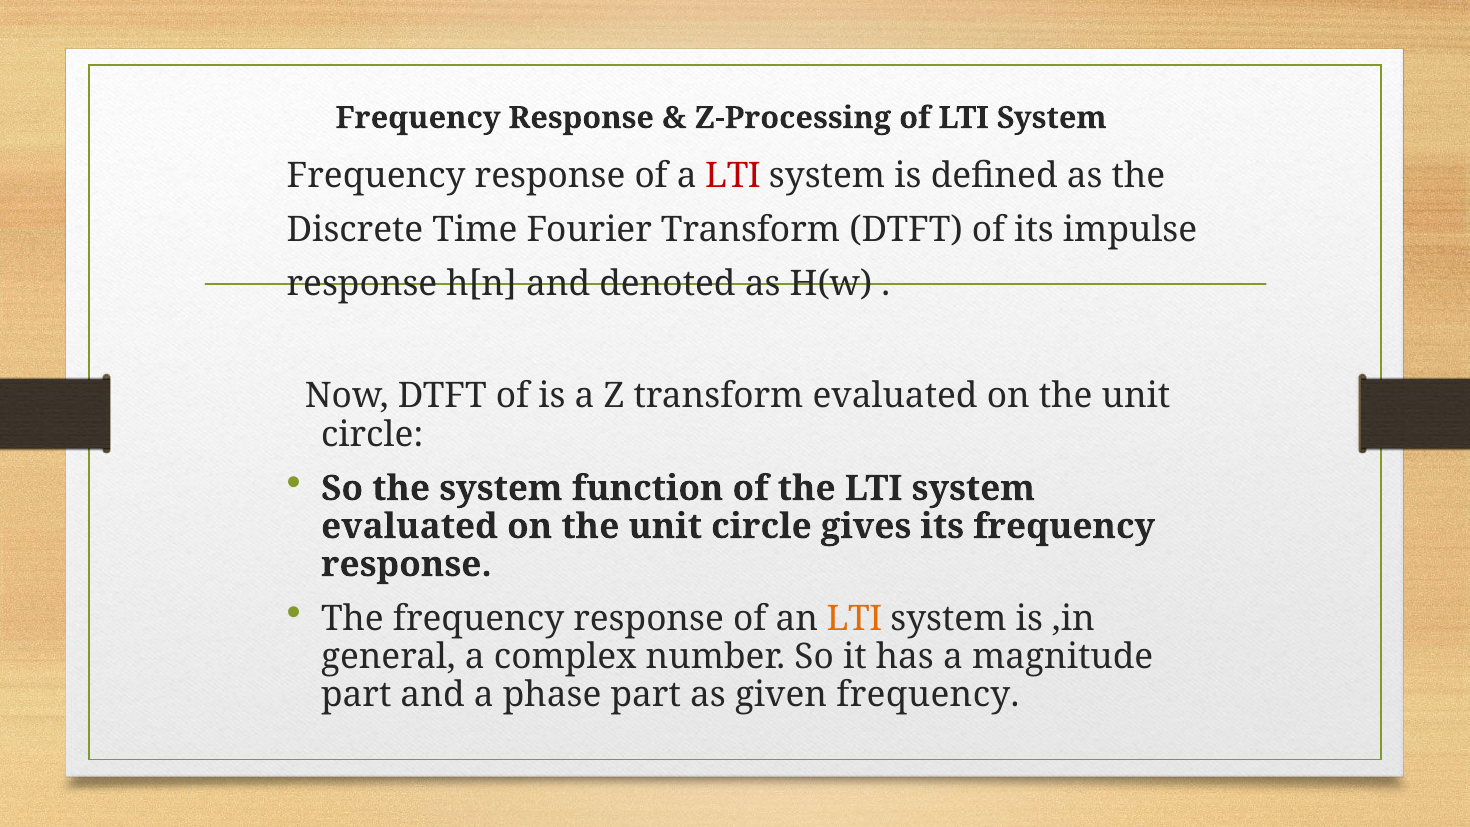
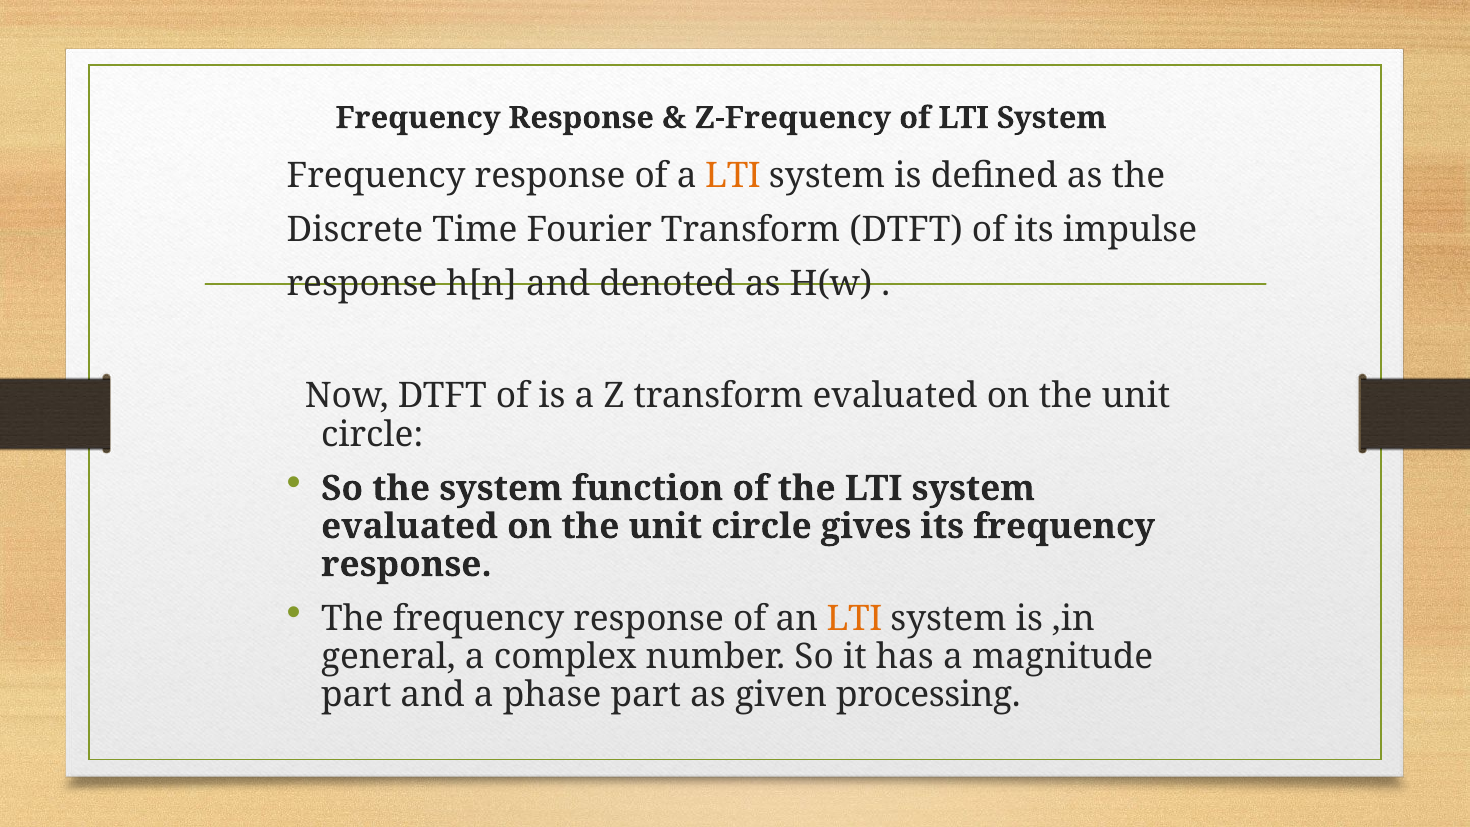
Z-Processing: Z-Processing -> Z-Frequency (793, 118)
LTI colour: red -> orange (733, 176)
given frequency: frequency -> processing (928, 694)
